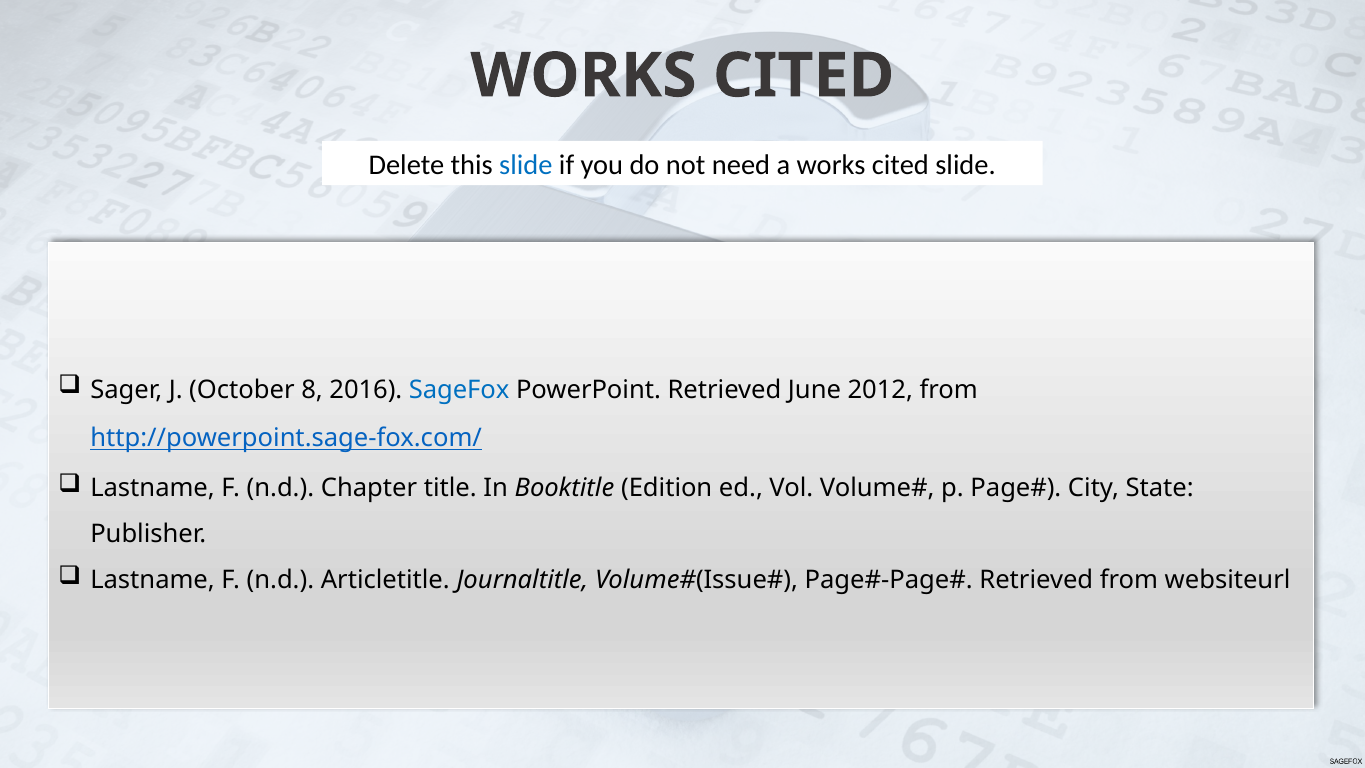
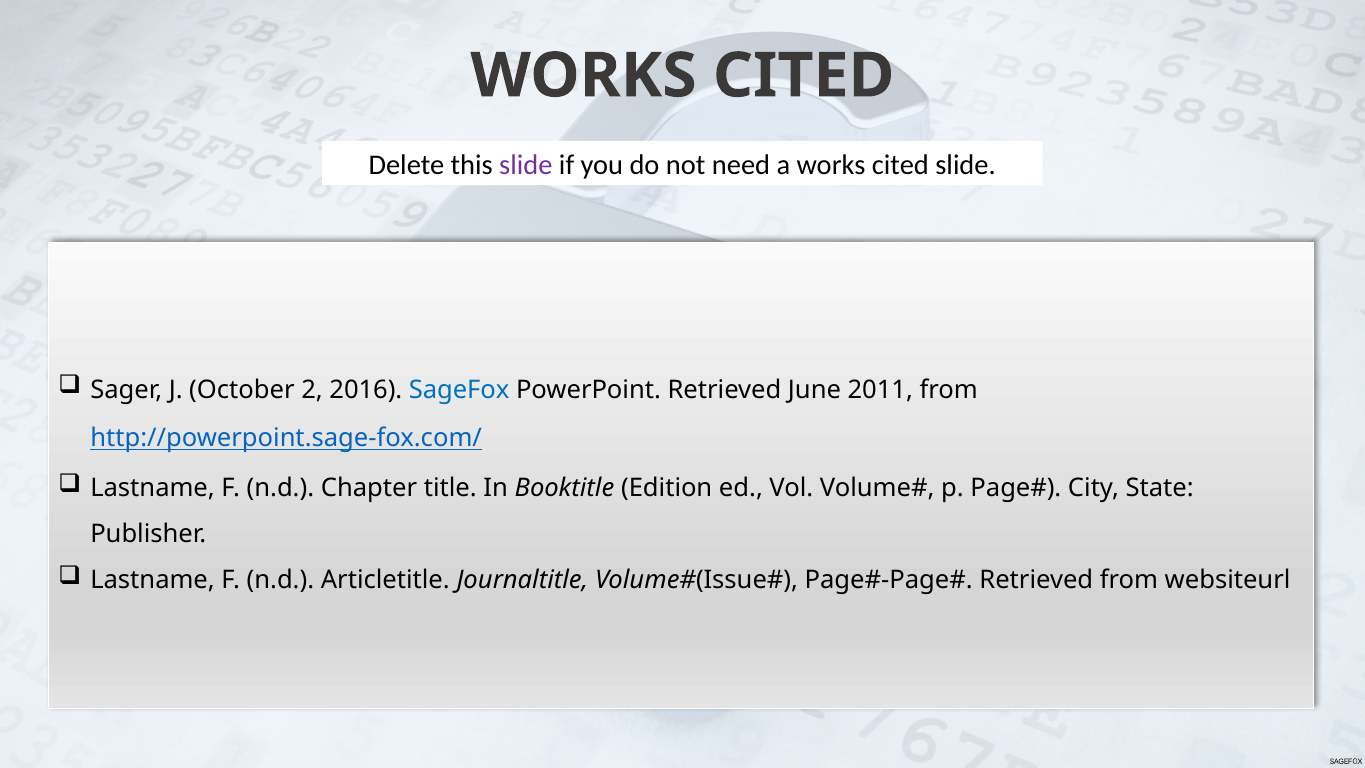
slide colour: blue -> purple (526, 165)
8: 8 -> 2 (312, 390)
2012: 2012 -> 2011 (880, 390)
